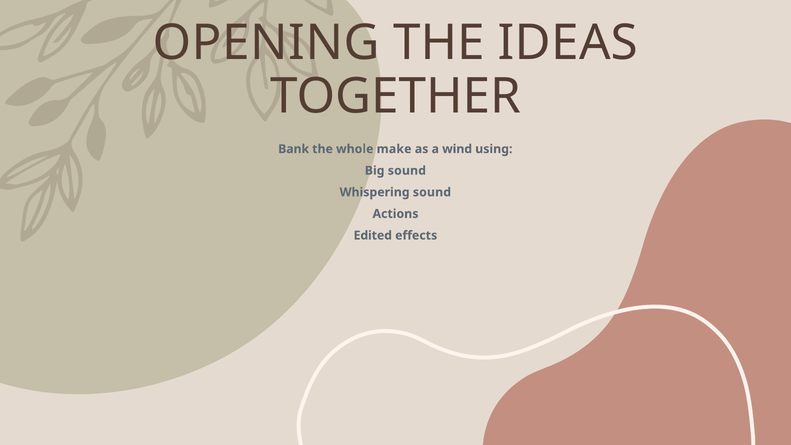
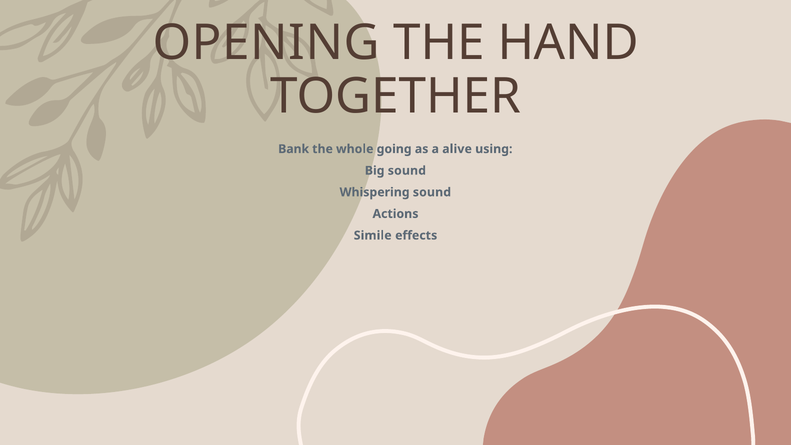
IDEAS: IDEAS -> HAND (568, 43)
make: make -> going (394, 149)
wind: wind -> alive (457, 149)
Edited: Edited -> Simile (373, 235)
